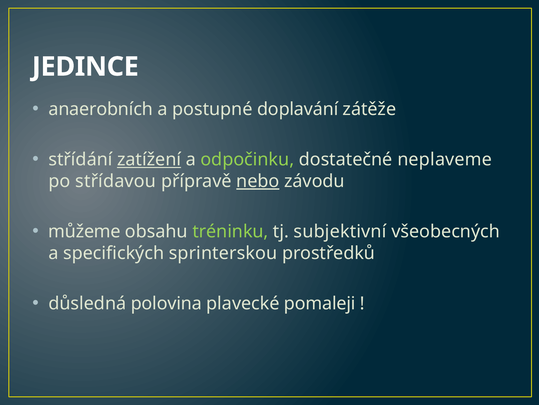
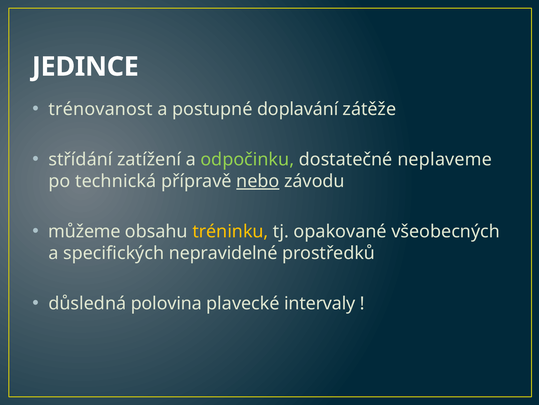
anaerobních: anaerobních -> trénovanost (101, 109)
zatížení underline: present -> none (149, 159)
střídavou: střídavou -> technická (116, 181)
tréninku colour: light green -> yellow (230, 231)
subjektivní: subjektivní -> opakované (340, 231)
sprinterskou: sprinterskou -> nepravidelné (223, 253)
pomaleji: pomaleji -> intervaly (320, 303)
